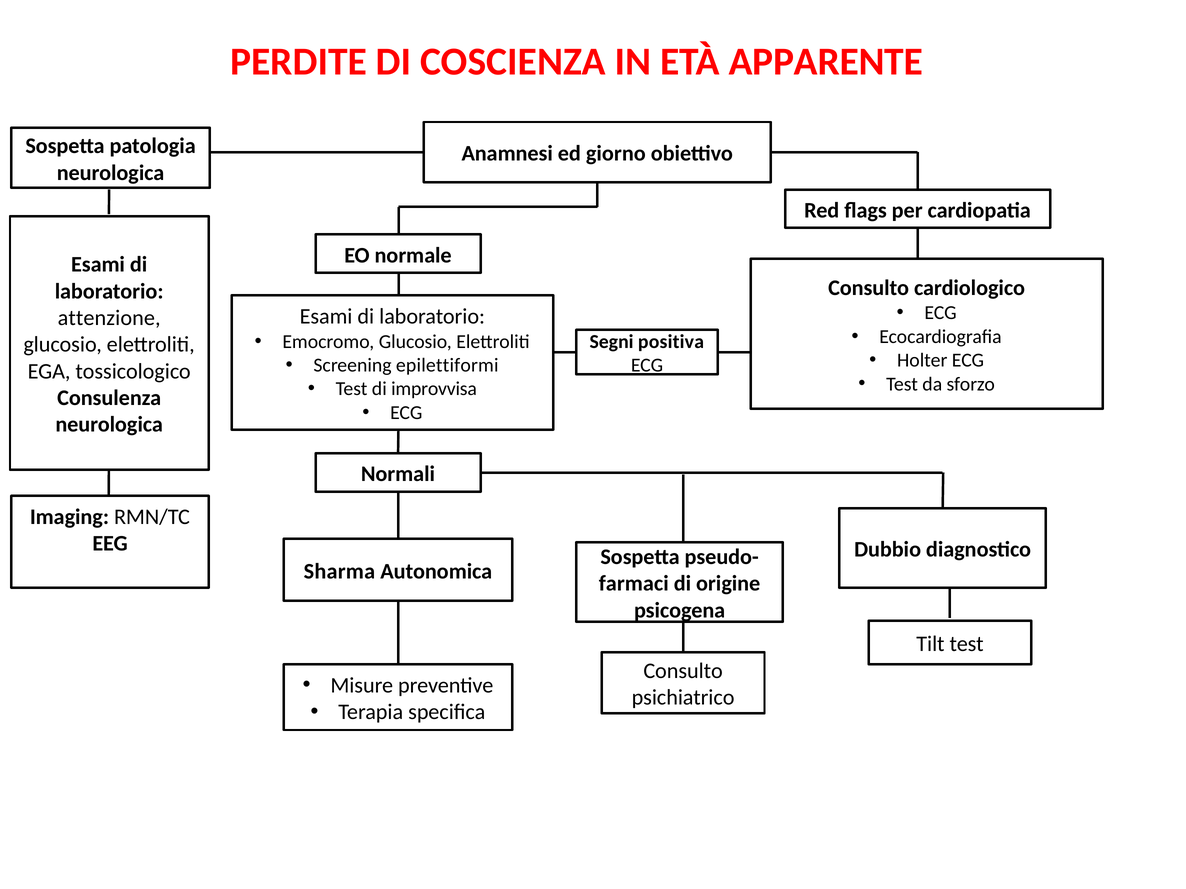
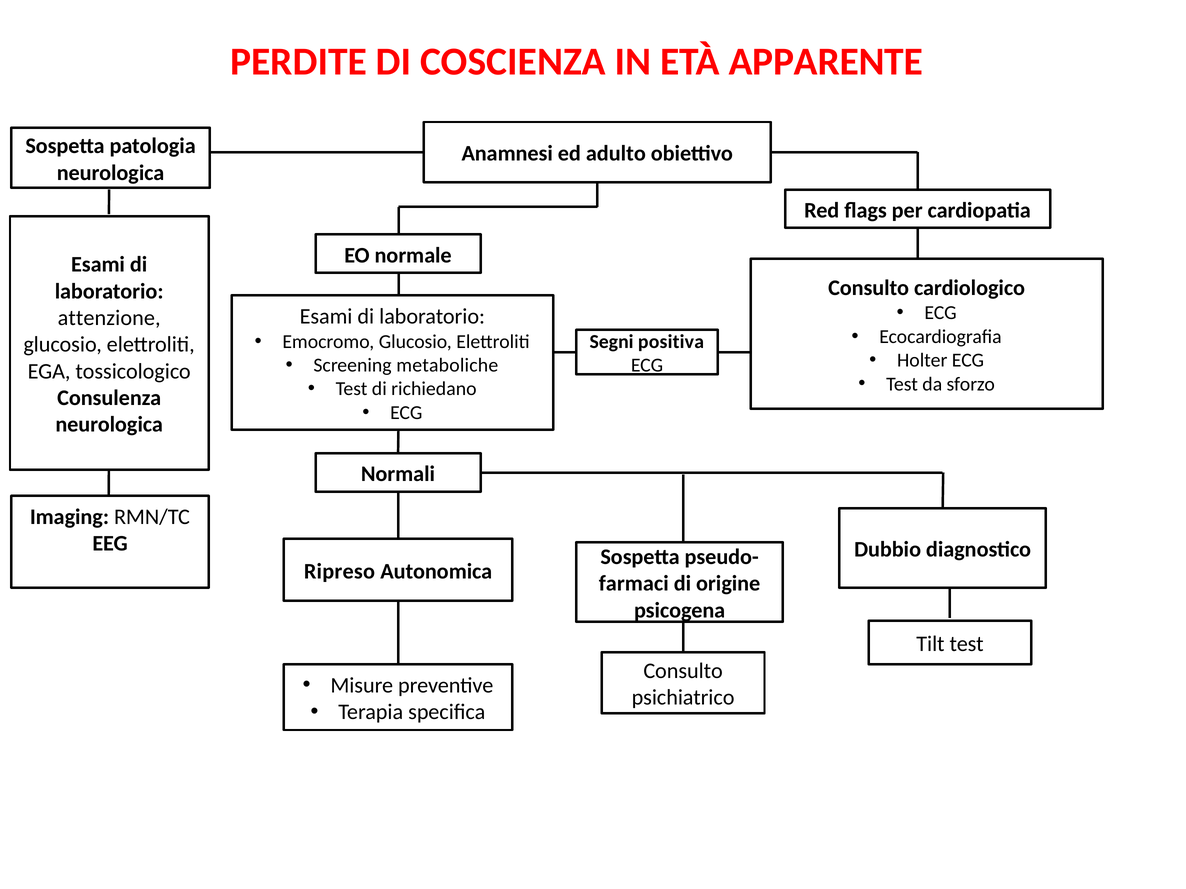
giorno: giorno -> adulto (616, 154)
epilettiformi: epilettiformi -> metaboliche (447, 365)
improvvisa: improvvisa -> richiedano (434, 389)
Sharma: Sharma -> Ripreso (339, 572)
